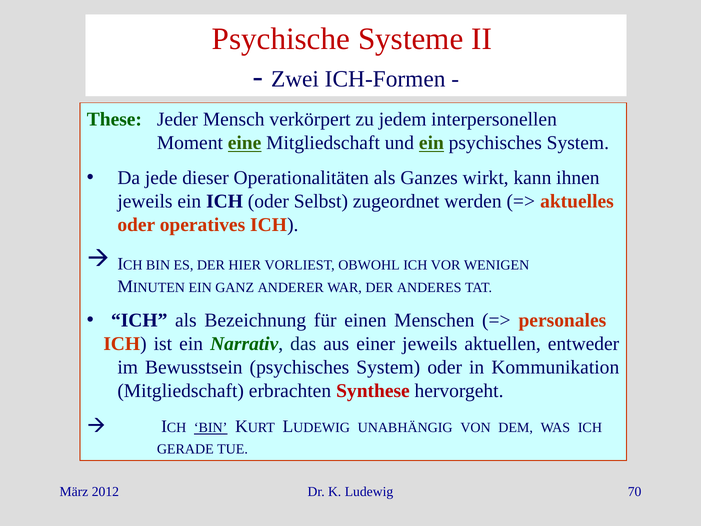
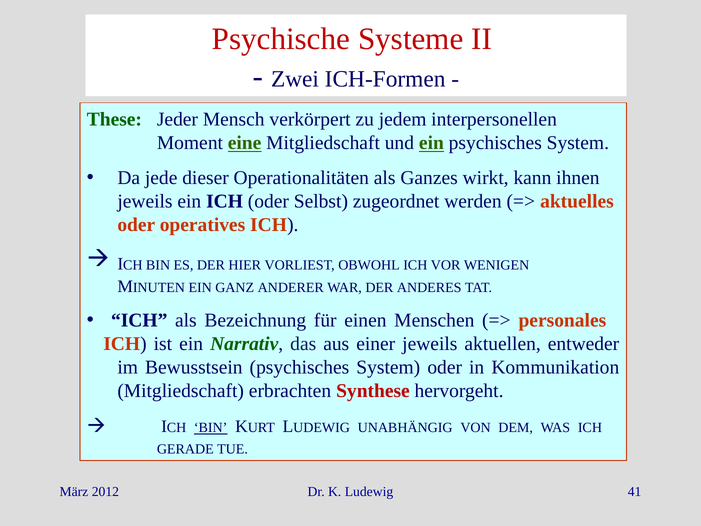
70: 70 -> 41 (635, 492)
